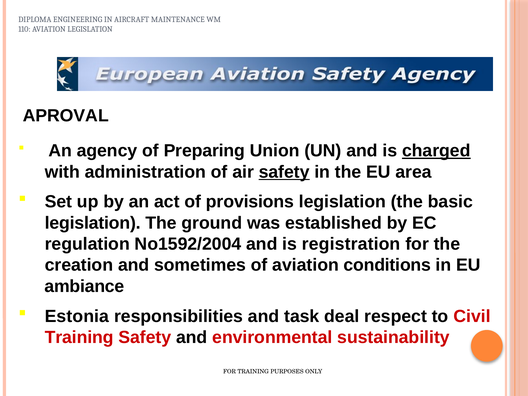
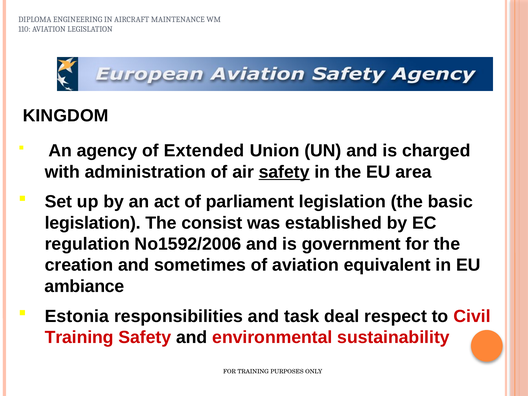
APROVAL: APROVAL -> KINGDOM (66, 116)
Preparing: Preparing -> Extended (204, 151)
charged underline: present -> none (436, 151)
provisions: provisions -> parliament (250, 202)
ground: ground -> consist (212, 223)
No1592/2004: No1592/2004 -> No1592/2006 (188, 244)
registration: registration -> government (351, 244)
conditions: conditions -> equivalent (387, 265)
